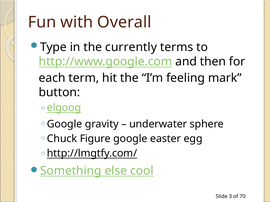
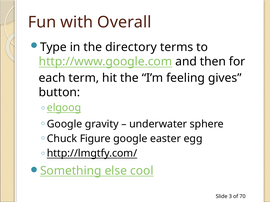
currently: currently -> directory (131, 47)
mark: mark -> gives (225, 78)
